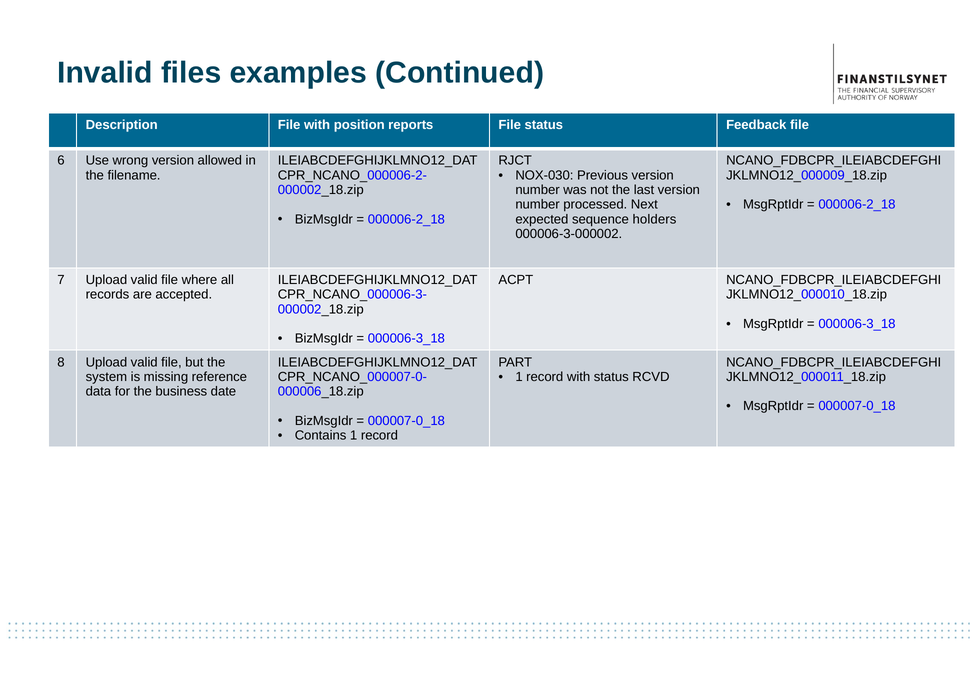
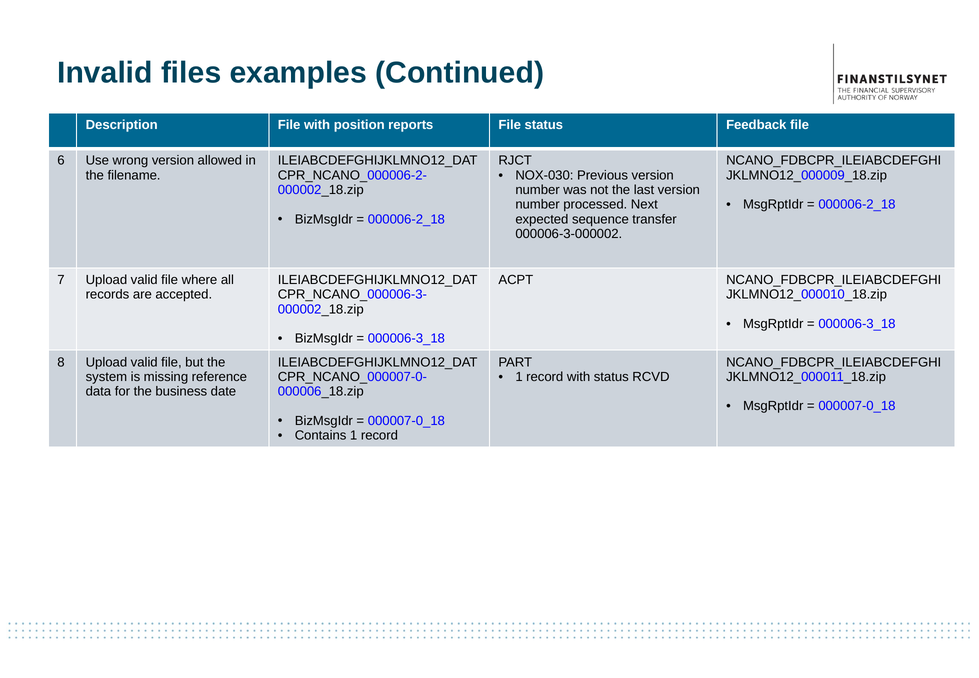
holders: holders -> transfer (655, 219)
